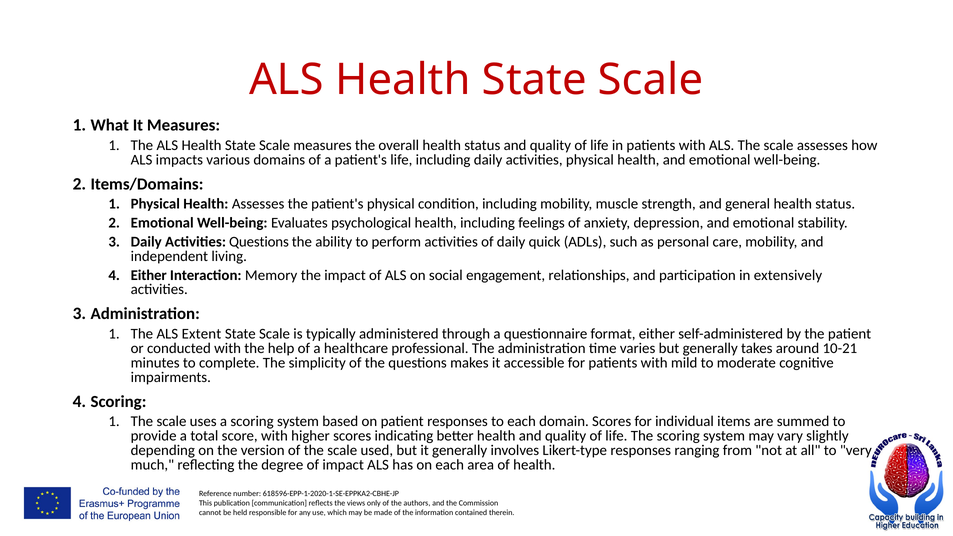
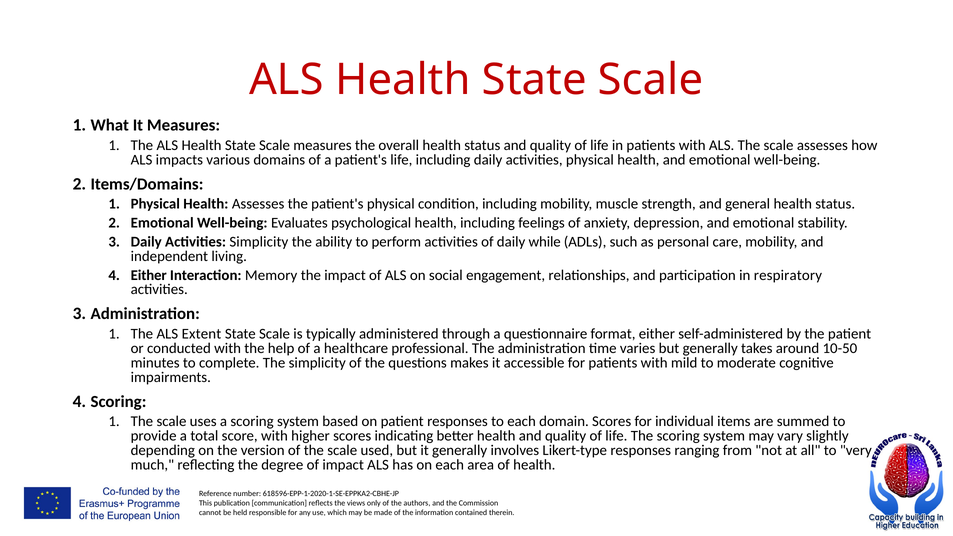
Activities Questions: Questions -> Simplicity (259, 242)
quick: quick -> while (545, 242)
extensively: extensively -> respiratory (788, 275)
10-21: 10-21 -> 10-50 (840, 348)
